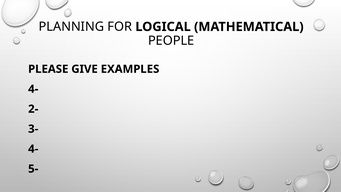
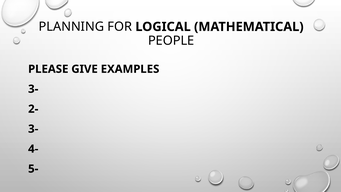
4-: 4- -> 3- (33, 89)
